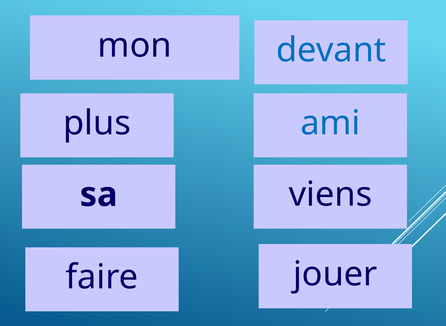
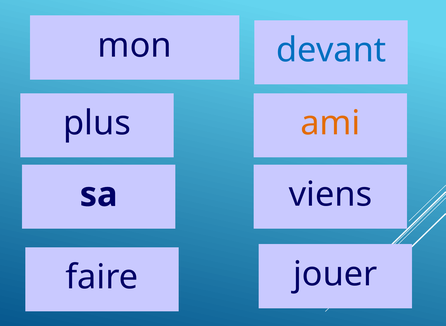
ami colour: blue -> orange (330, 123)
